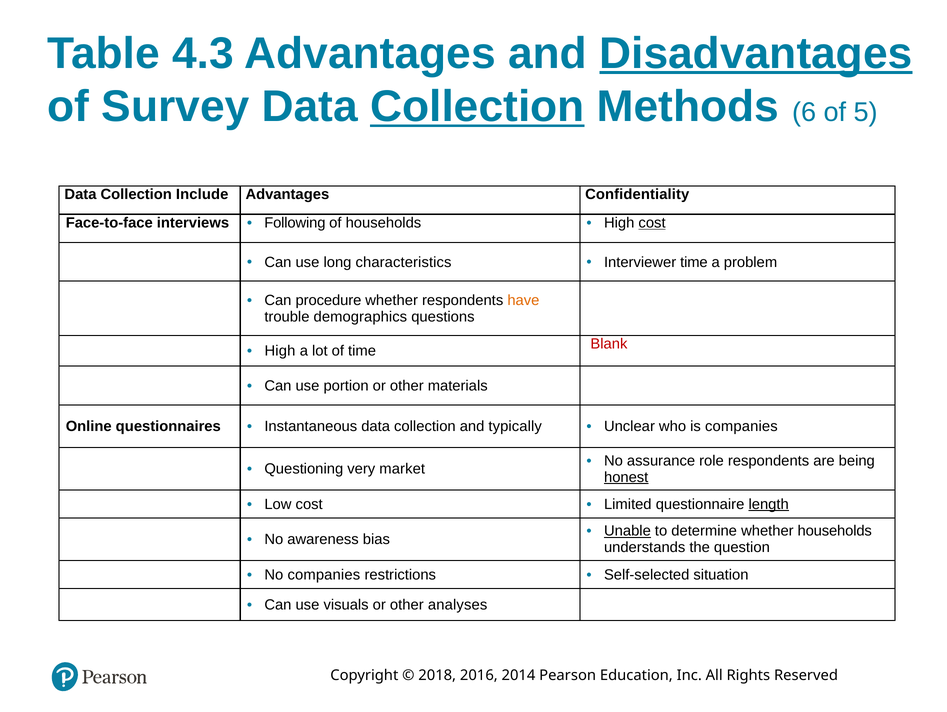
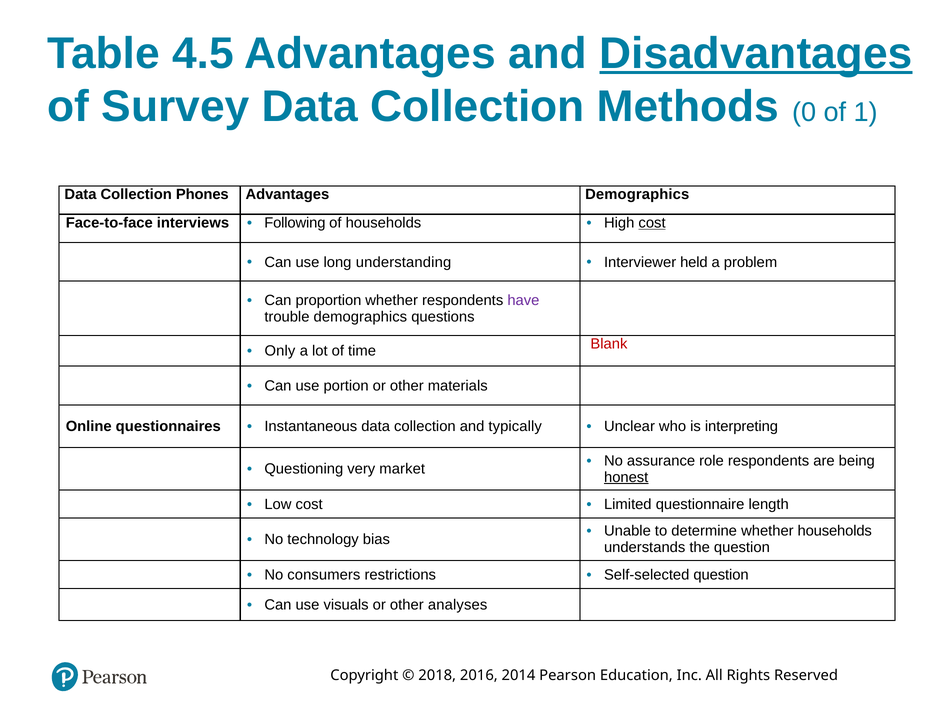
4.3: 4.3 -> 4.5 (203, 54)
Collection underline: present -> none (477, 107)
6: 6 -> 0 (804, 112)
5: 5 -> 1 (866, 112)
Include: Include -> Phones (202, 195)
Advantages Confidentiality: Confidentiality -> Demographics (637, 195)
characteristics: characteristics -> understanding (404, 262)
Interviewer time: time -> held (694, 262)
procedure: procedure -> proportion (328, 300)
have colour: orange -> purple (523, 300)
High: High -> Only (280, 351)
is companies: companies -> interpreting (741, 427)
length underline: present -> none (769, 505)
Unable underline: present -> none (627, 531)
awareness: awareness -> technology (323, 540)
No companies: companies -> consumers (324, 575)
Self-selected situation: situation -> question (721, 575)
